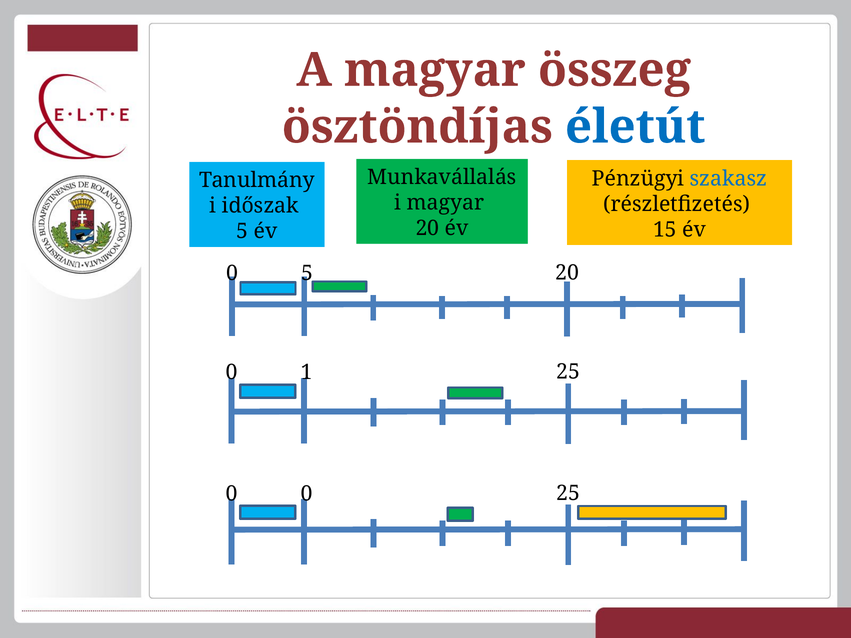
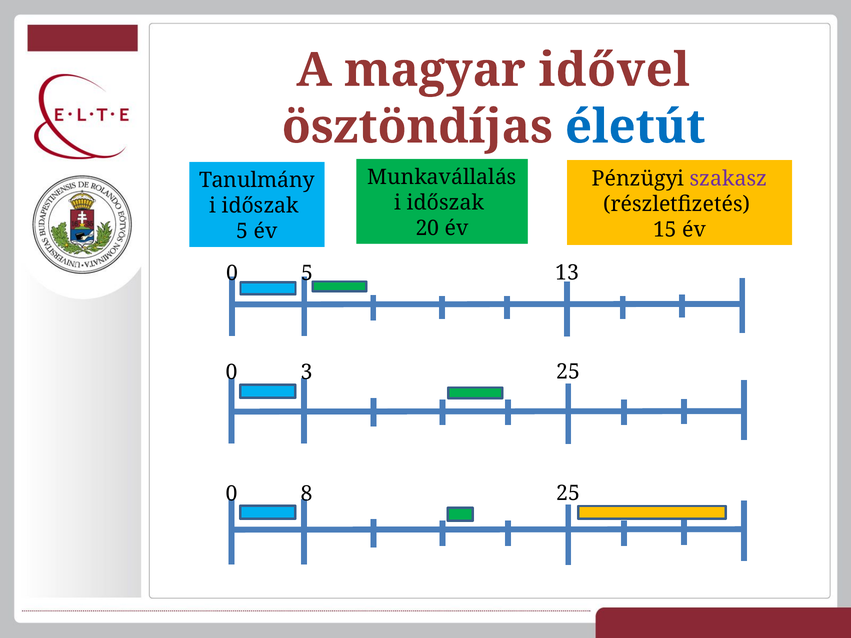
összeg: összeg -> idővel (614, 70)
szakasz colour: blue -> purple (729, 179)
magyar: magyar -> időszak (445, 203)
5 20: 20 -> 13 (567, 273)
1: 1 -> 3 (307, 373)
0 0: 0 -> 8 (307, 494)
